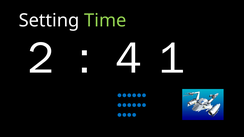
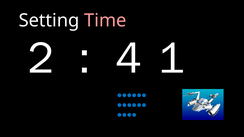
Time colour: light green -> pink (105, 20)
